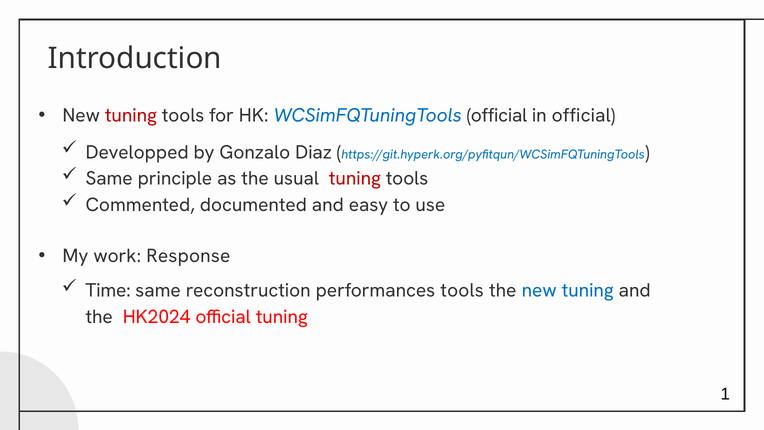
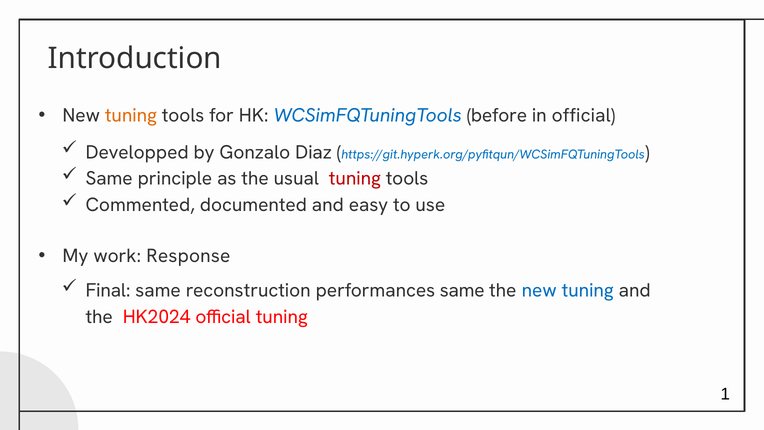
tuning colour: red -> orange (131, 115)
WCSimFQTuningTools official: official -> before (497, 115)
Time: Time -> Final (108, 290)
performances tools: tools -> same (462, 290)
